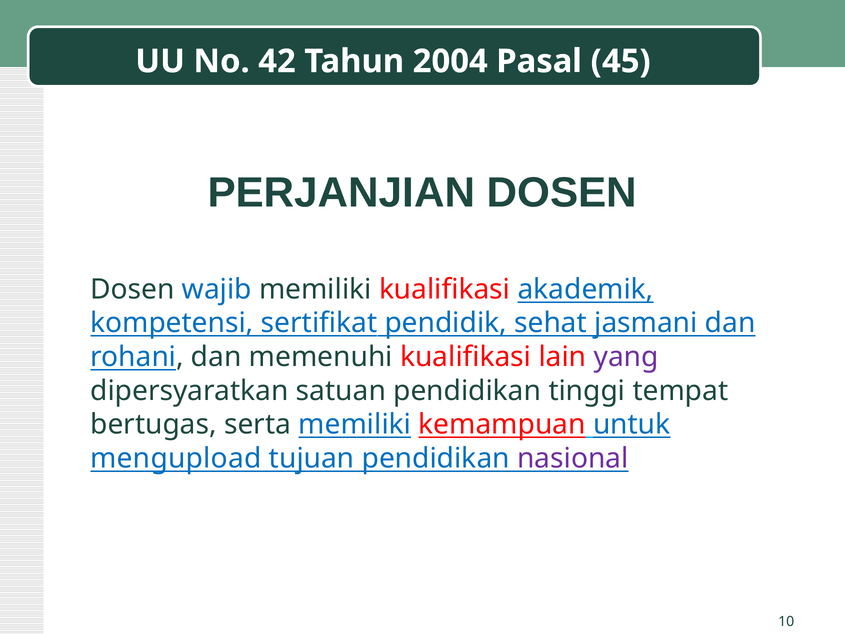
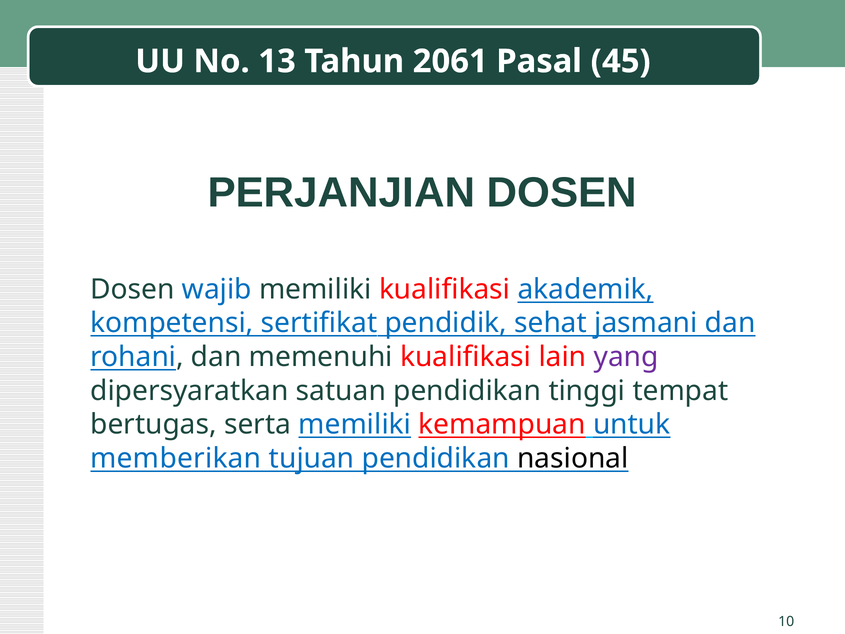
42: 42 -> 13 (277, 61)
2004: 2004 -> 2061 (450, 61)
mengupload: mengupload -> memberikan (176, 458)
nasional colour: purple -> black (573, 458)
